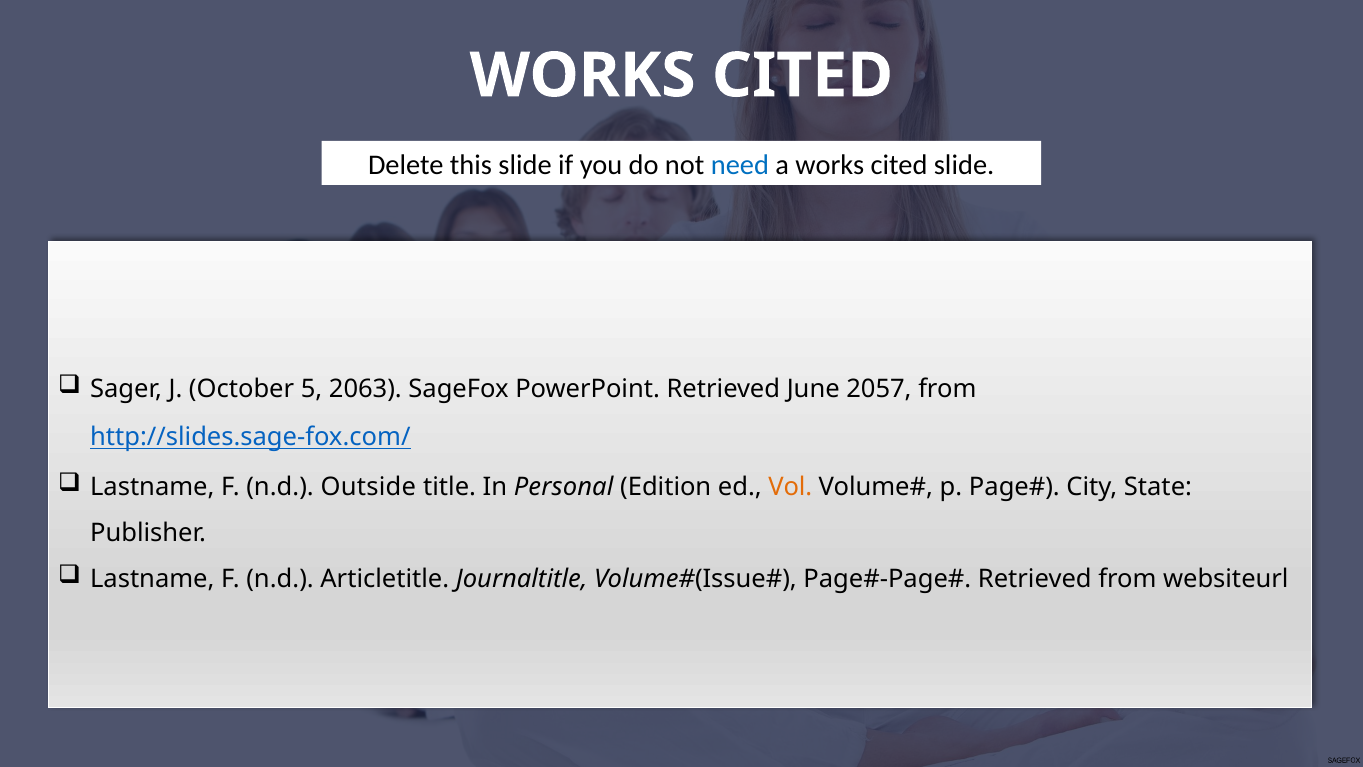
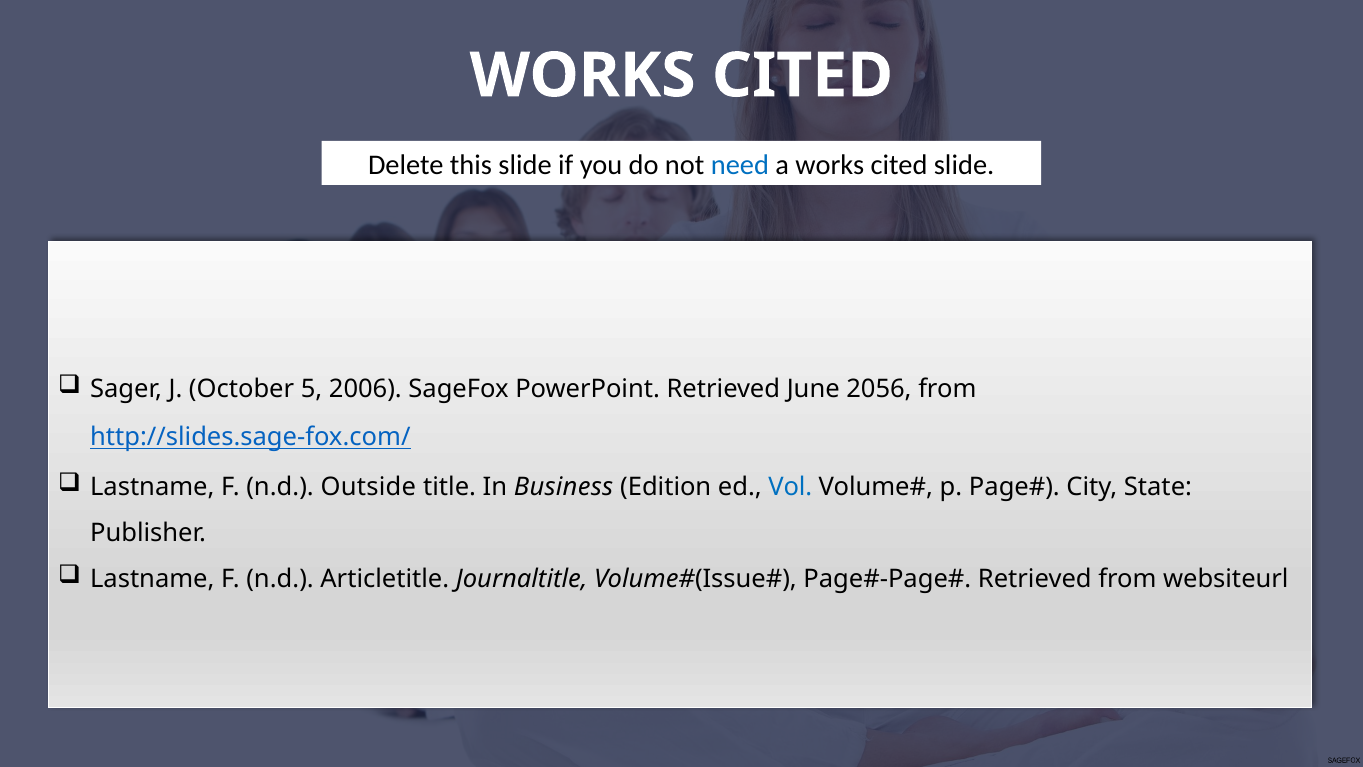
2063: 2063 -> 2006 (365, 389)
2057: 2057 -> 2056 (879, 389)
Personal: Personal -> Business (564, 487)
Vol colour: orange -> blue (790, 487)
